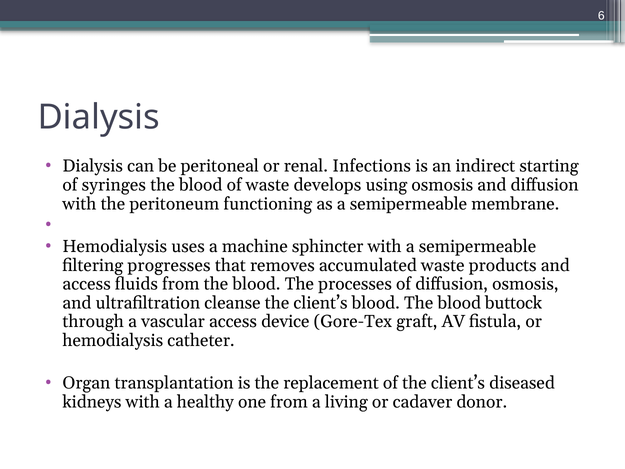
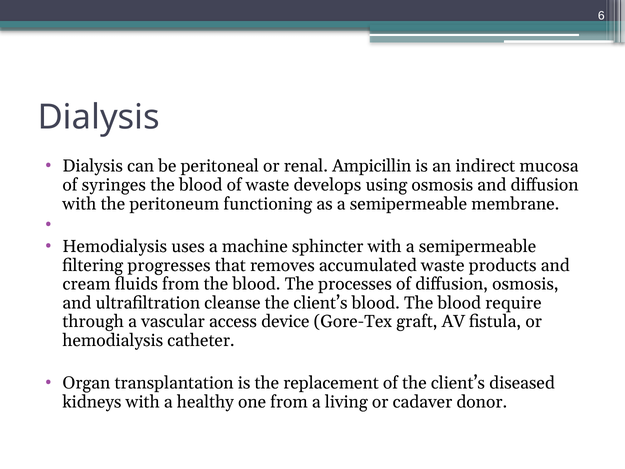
Infections: Infections -> Ampicillin (372, 166)
starting: starting -> mucosa (549, 166)
access: access -> cream (87, 284)
buttock: buttock -> require (513, 303)
